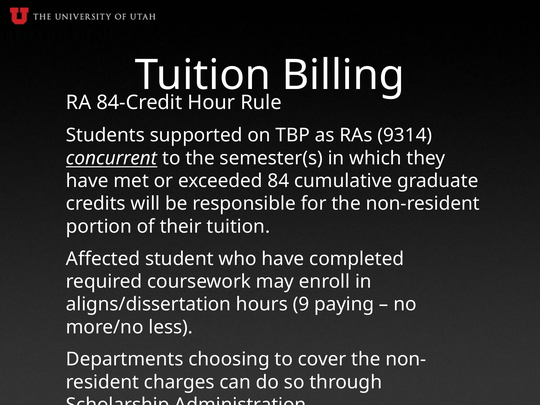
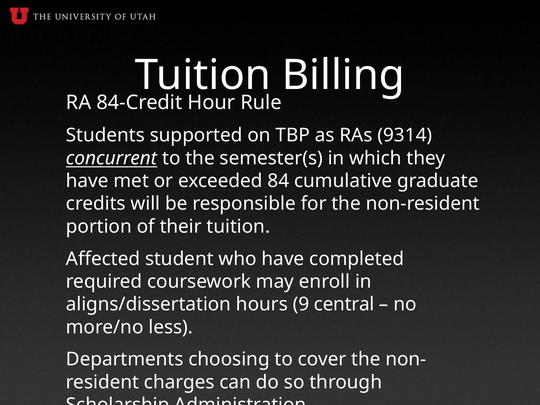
paying: paying -> central (344, 304)
